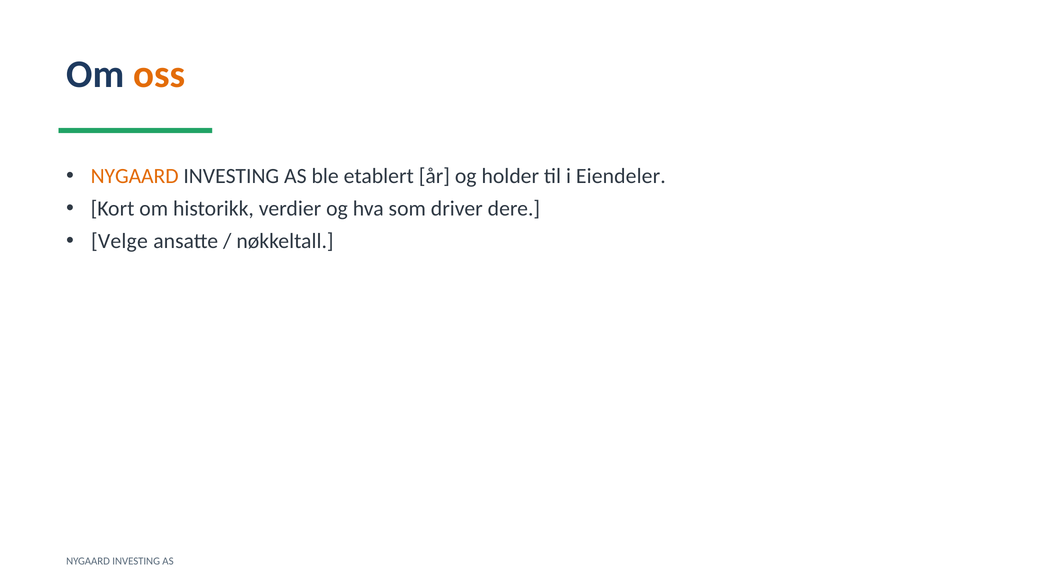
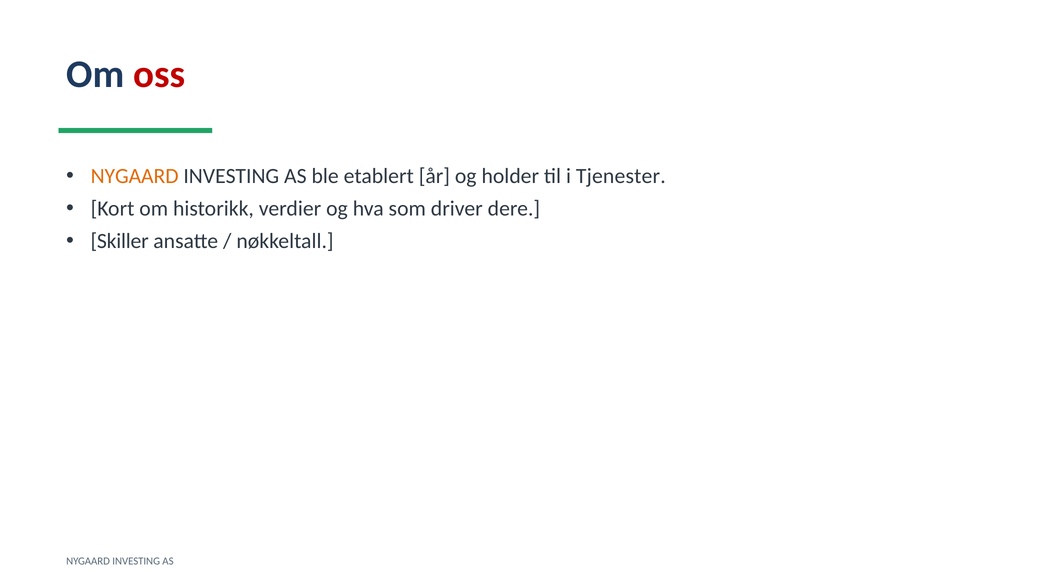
oss colour: orange -> red (159, 74)
Eiendeler: Eiendeler -> Tjenester (621, 176)
Velge: Velge -> Skiller (120, 241)
